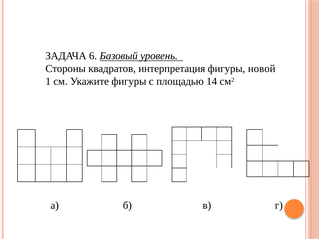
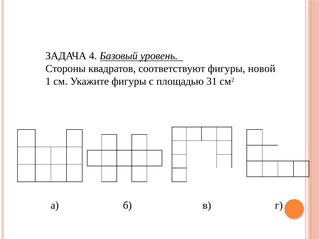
6: 6 -> 4 (93, 56)
интерпретация: интерпретация -> соответствуют (172, 69)
14: 14 -> 31 (212, 82)
